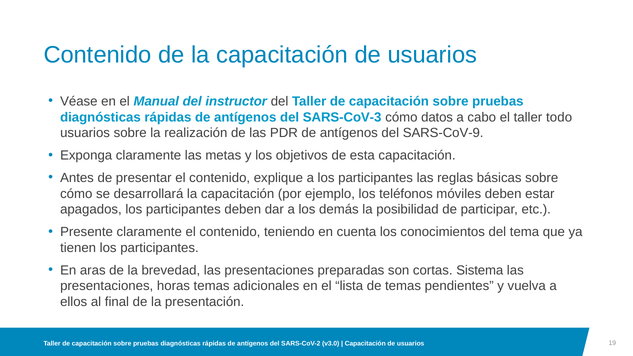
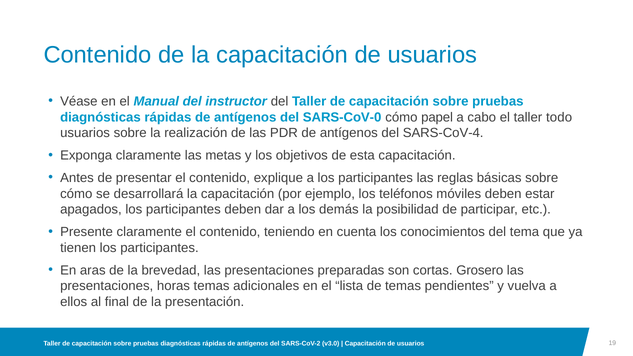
SARS-CoV-3: SARS-CoV-3 -> SARS-CoV-0 (342, 117)
datos: datos -> papel (437, 117)
SARS-CoV-9: SARS-CoV-9 -> SARS-CoV-4 (443, 133)
Sistema: Sistema -> Grosero (480, 270)
